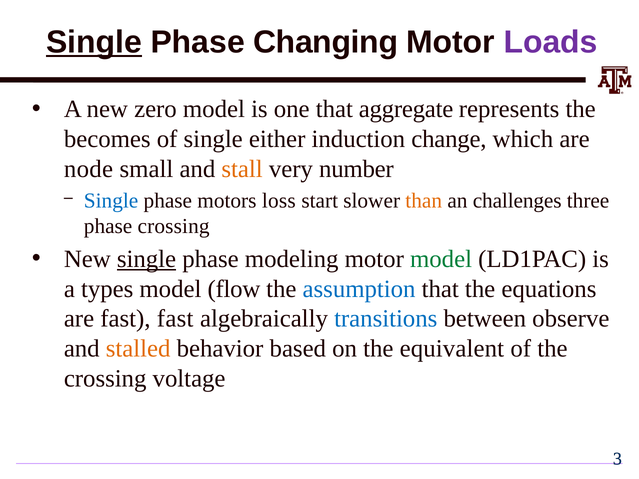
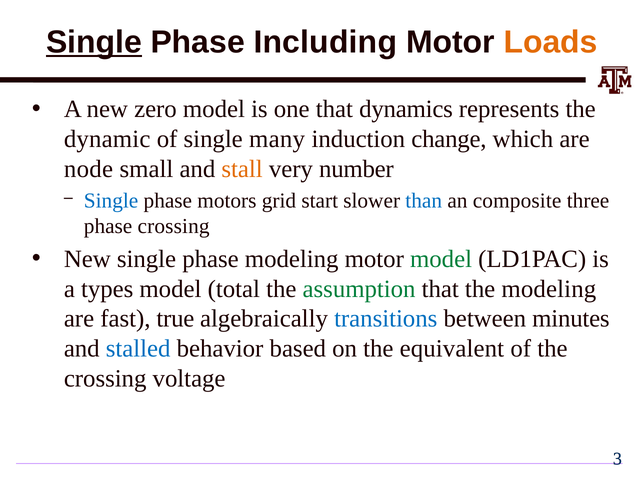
Changing: Changing -> Including (325, 42)
Loads colour: purple -> orange (551, 42)
aggregate: aggregate -> dynamics (406, 109)
becomes: becomes -> dynamic (107, 139)
either: either -> many (277, 139)
loss: loss -> grid (279, 201)
than colour: orange -> blue (424, 201)
challenges: challenges -> composite (517, 201)
single underline: present -> none (147, 259)
flow: flow -> total (234, 289)
assumption colour: blue -> green (359, 289)
the equations: equations -> modeling (549, 289)
fast fast: fast -> true (175, 319)
observe: observe -> minutes (571, 319)
stalled colour: orange -> blue (138, 349)
